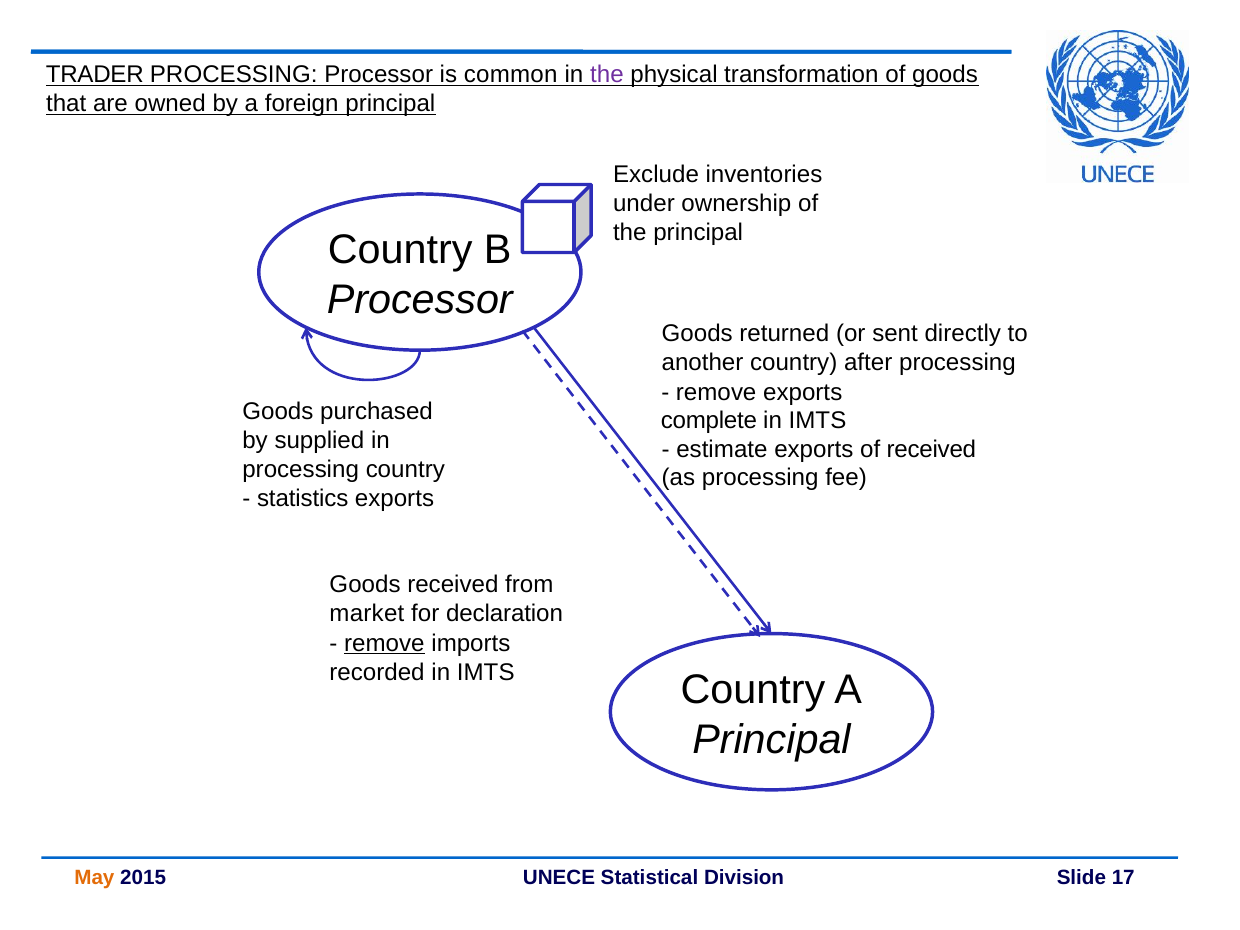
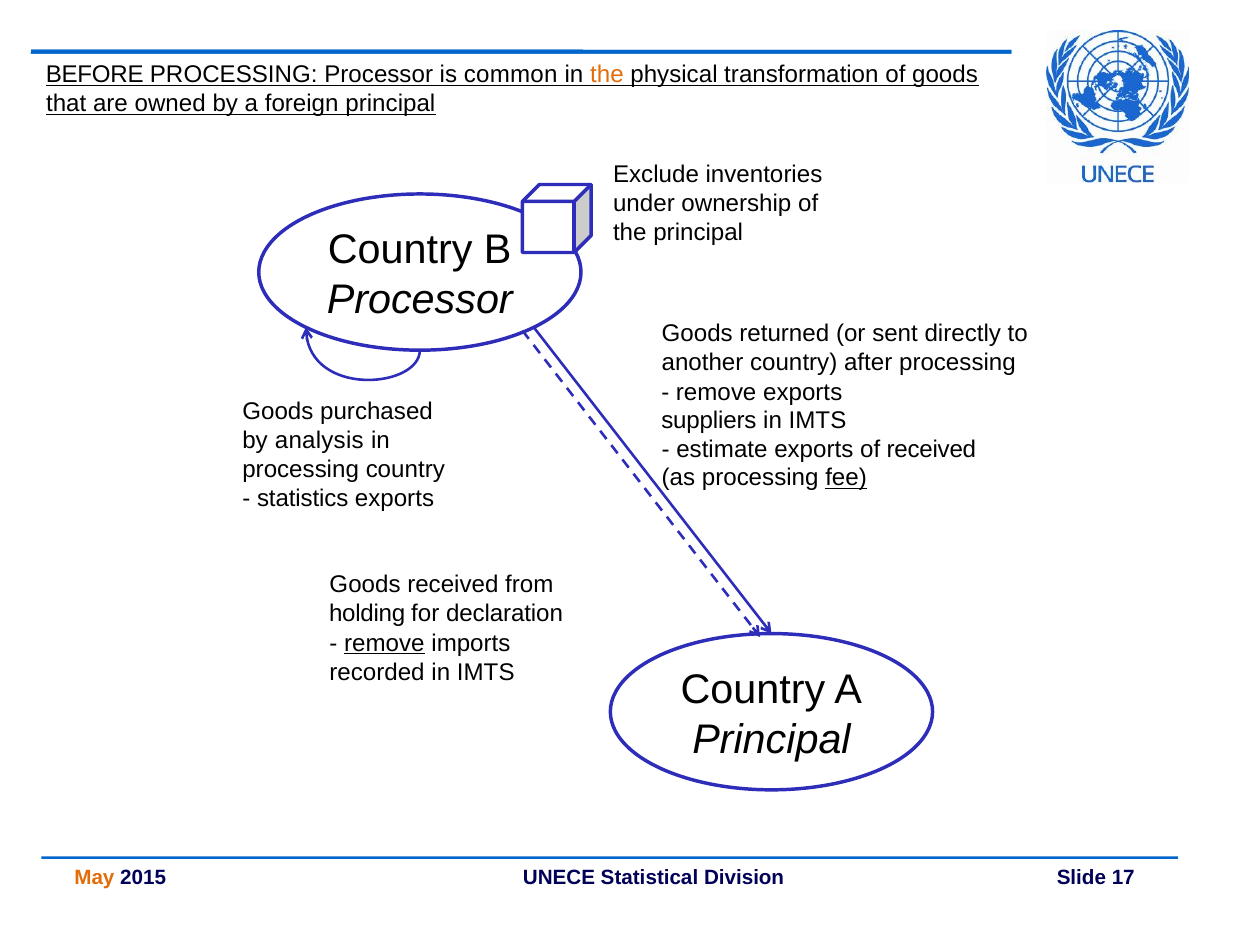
TRADER: TRADER -> BEFORE (95, 75)
the colour: purple -> orange (607, 75)
complete: complete -> suppliers (709, 421)
supplied: supplied -> analysis (319, 441)
fee underline: none -> present (846, 478)
market: market -> holding (367, 614)
